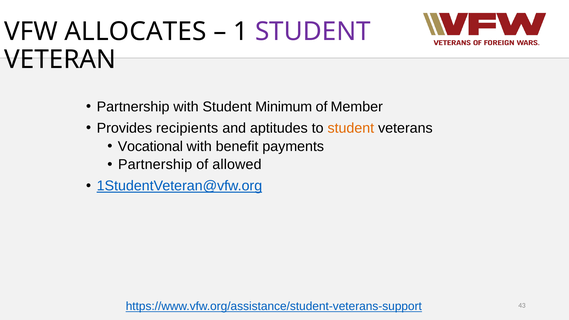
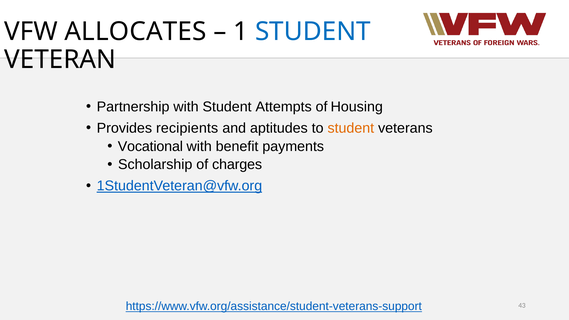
STUDENT colour: purple -> blue (313, 31)
Minimum: Minimum -> Attempts (284, 107)
Member: Member -> Housing (357, 107)
Partnership: Partnership -> Scholarship (155, 165)
allowed: allowed -> charges (237, 165)
